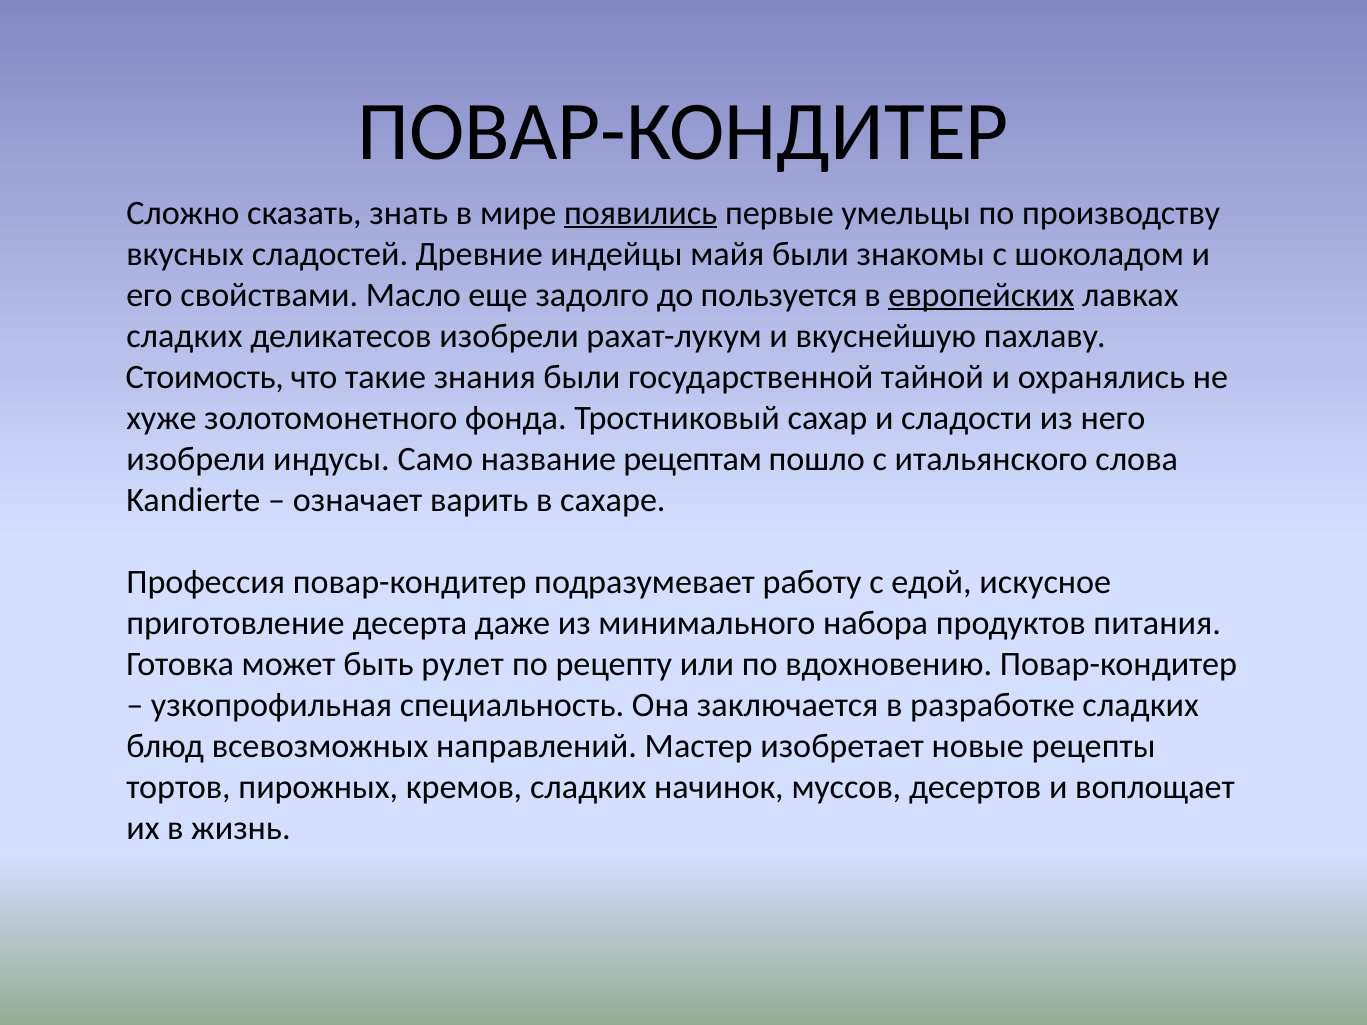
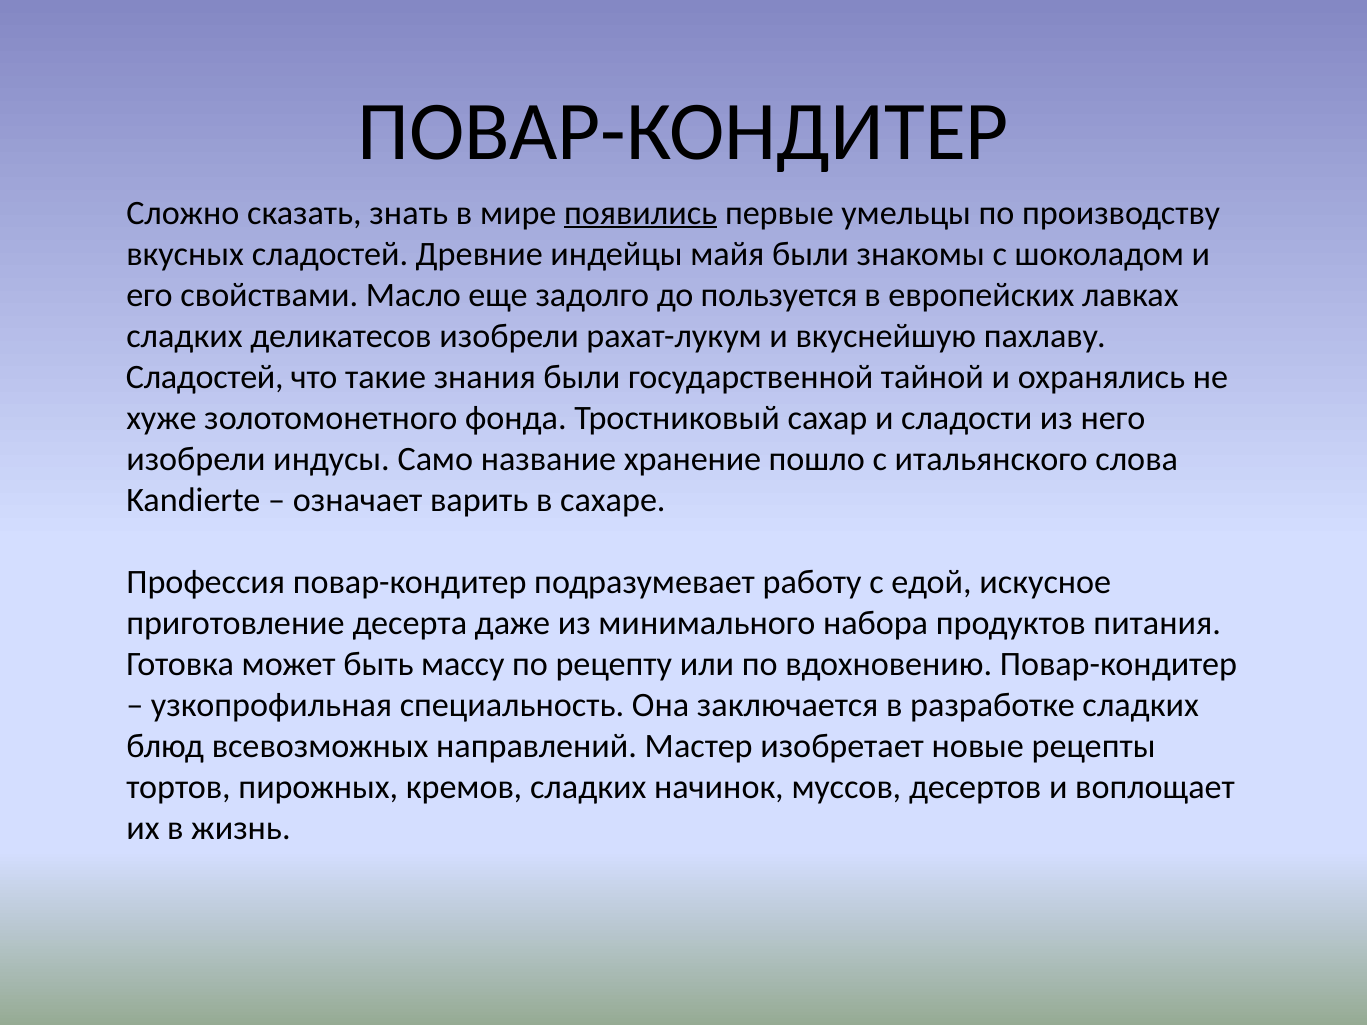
европейских underline: present -> none (981, 295)
Стоимость: Стоимость -> Сладостей (205, 377)
рецептам: рецептам -> хранение (693, 459)
рулет: рулет -> массу (463, 664)
